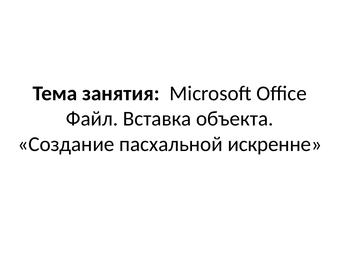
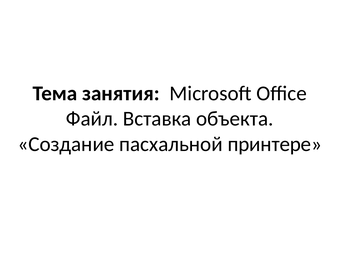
искренне: искренне -> принтере (275, 144)
